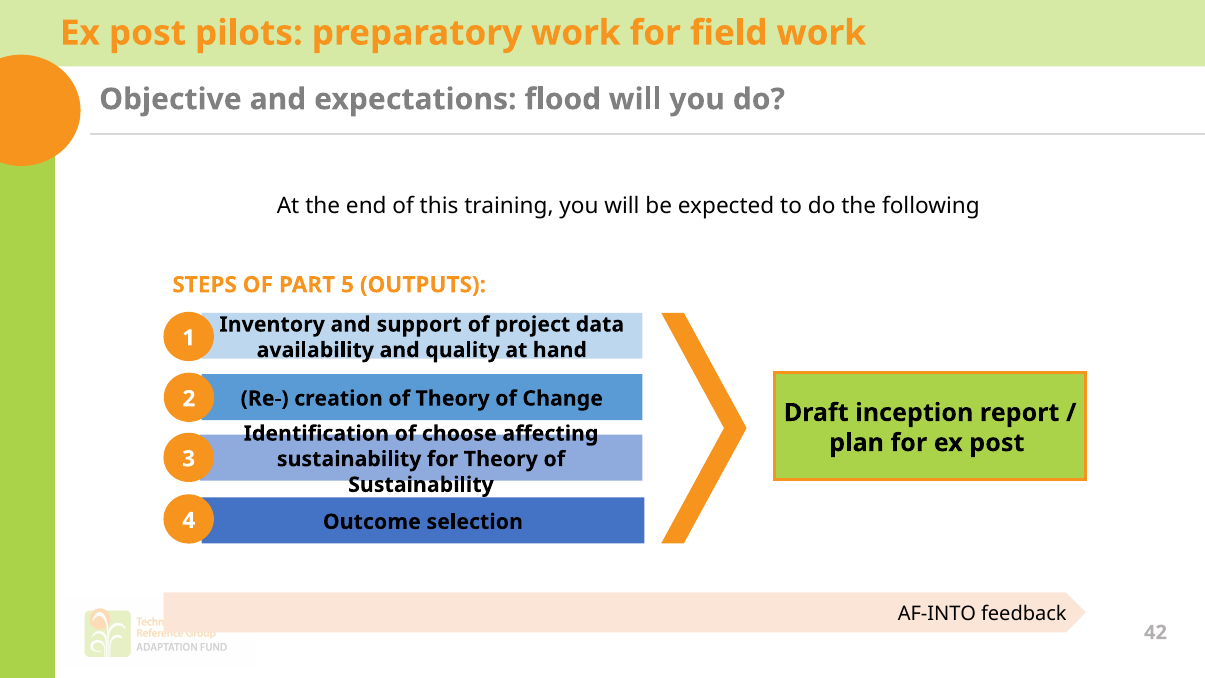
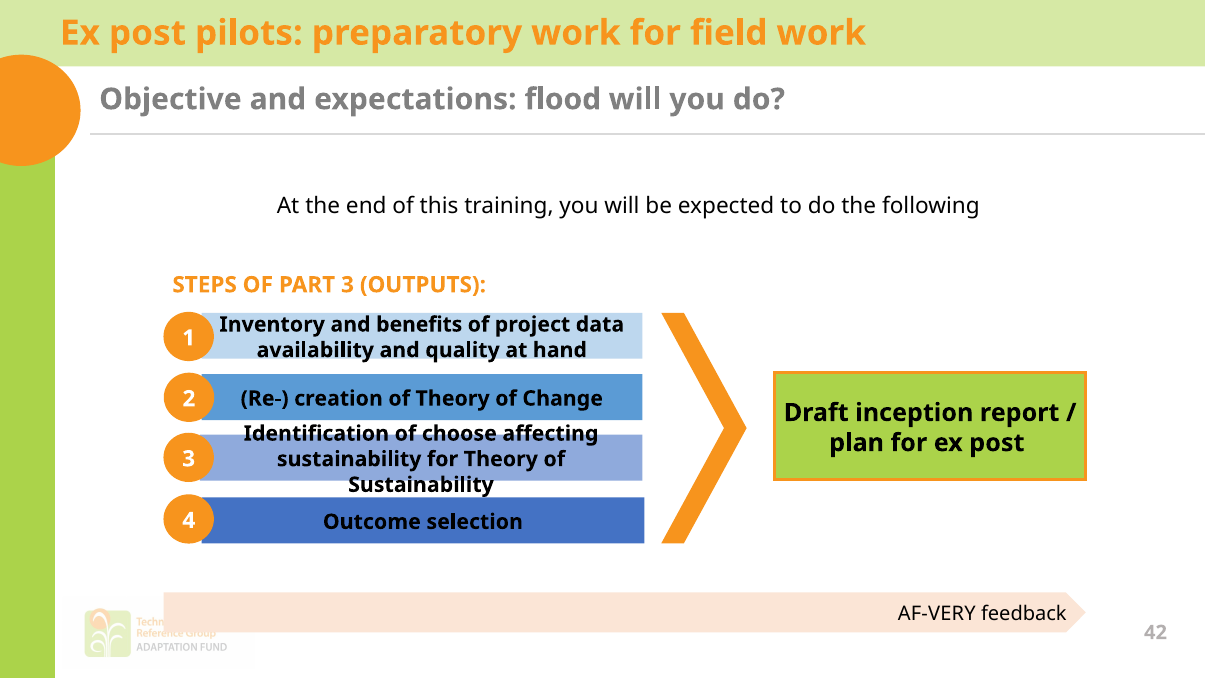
PART 5: 5 -> 3 (348, 285)
support: support -> benefits (419, 324)
AF-INTO: AF-INTO -> AF-VERY (937, 614)
